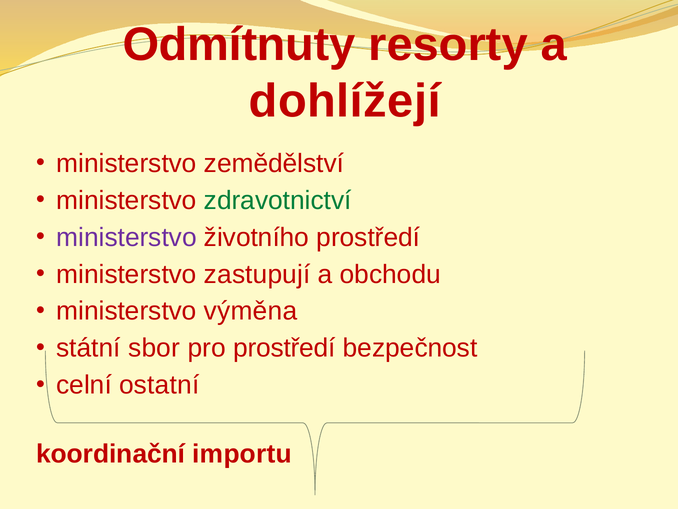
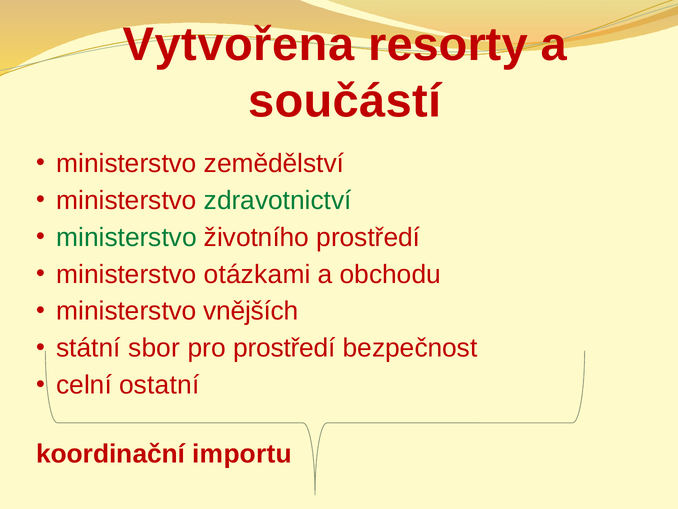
Odmítnuty: Odmítnuty -> Vytvořena (239, 45)
dohlížejí: dohlížejí -> součástí (345, 101)
ministerstvo colour: purple -> green (127, 237)
zastupují: zastupují -> otázkami (257, 274)
výměna: výměna -> vnějších (251, 311)
